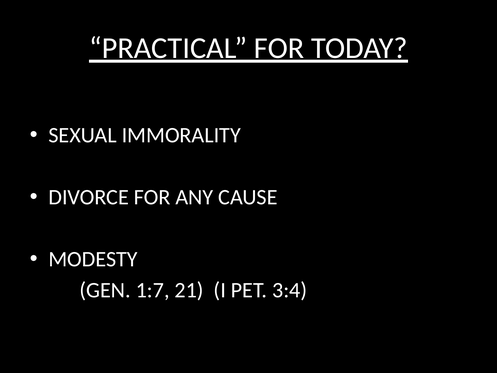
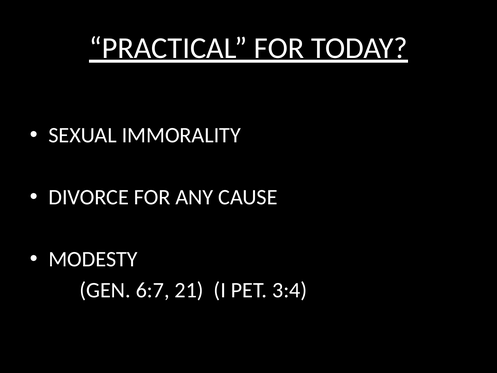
1:7: 1:7 -> 6:7 (153, 290)
